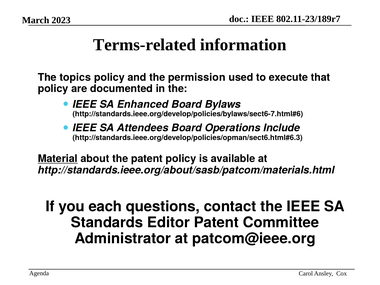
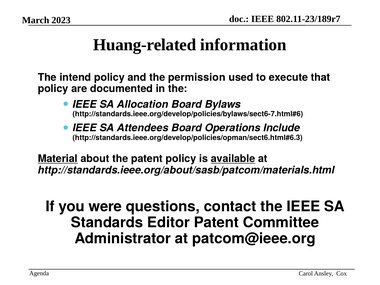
Terms-related: Terms-related -> Huang-related (145, 45)
topics: topics -> intend (75, 77)
Enhanced: Enhanced -> Allocation (143, 104)
available underline: none -> present (233, 159)
each: each -> were (105, 207)
